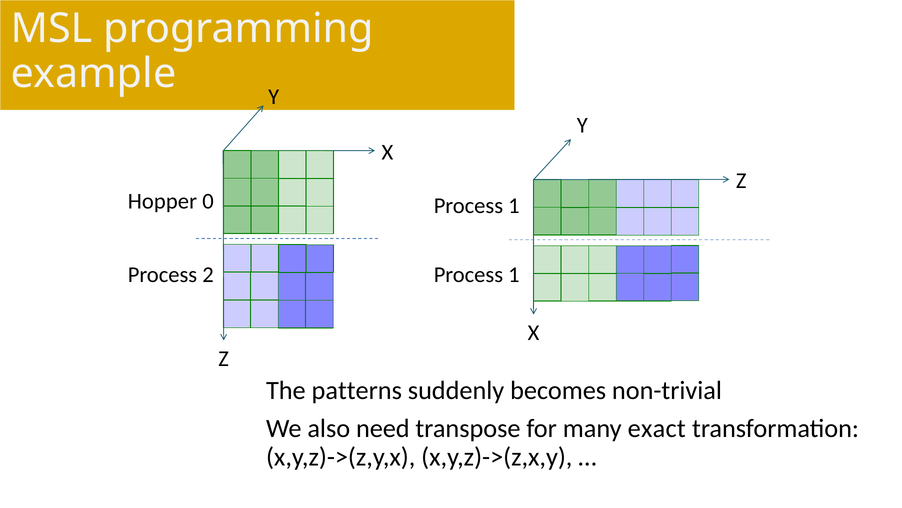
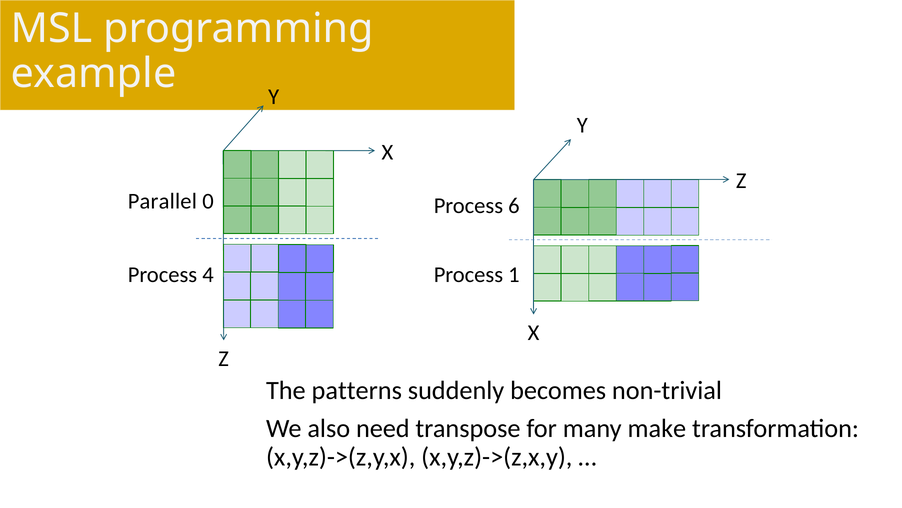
Hopper: Hopper -> Parallel (162, 201)
1: 1 -> 6 (514, 205)
2: 2 -> 4 (208, 275)
exact: exact -> make (657, 428)
